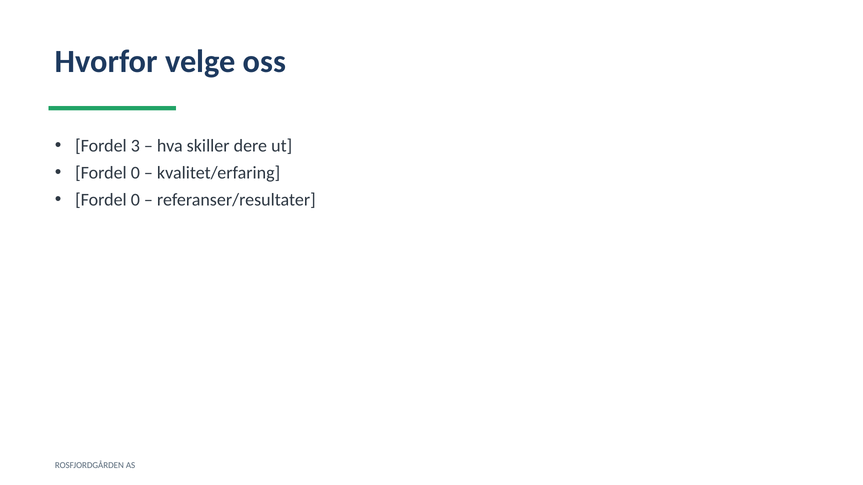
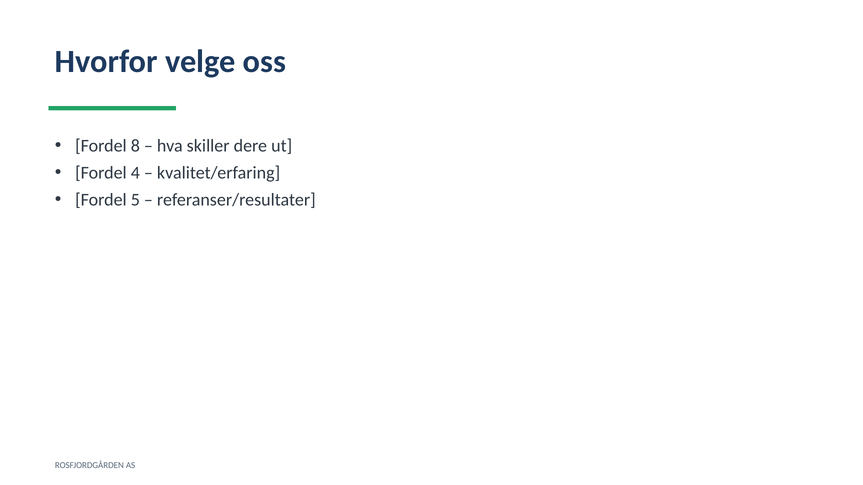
3: 3 -> 8 (135, 146)
0: 0 -> 4 (135, 173)
0: 0 -> 5 (135, 200)
